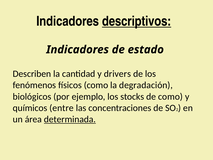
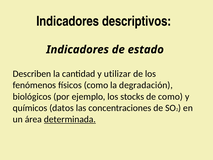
descriptivos underline: present -> none (137, 21)
drivers: drivers -> utilizar (117, 74)
entre: entre -> datos (62, 108)
